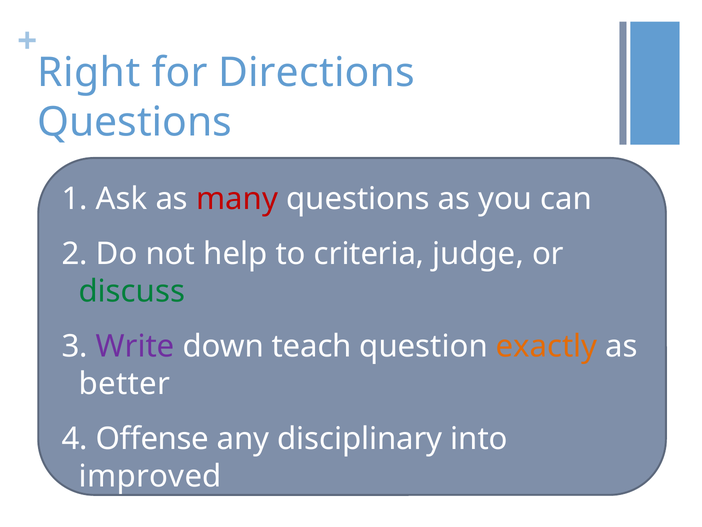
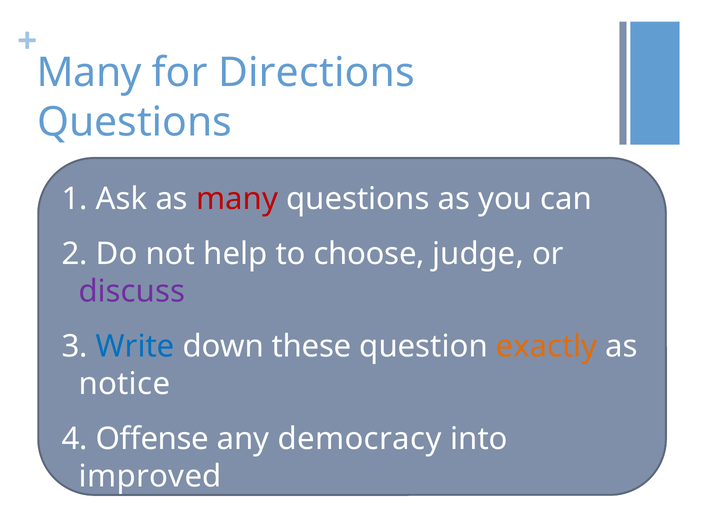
Right: Right -> Many (89, 73)
criteria: criteria -> choose (369, 254)
discuss colour: green -> purple (132, 291)
Write colour: purple -> blue (135, 346)
teach: teach -> these (312, 346)
better: better -> notice (124, 383)
disciplinary: disciplinary -> democracy (360, 438)
